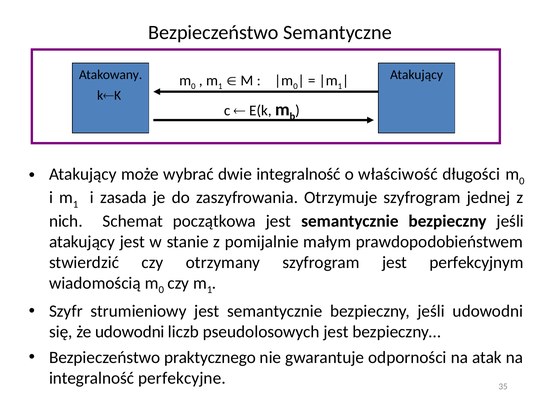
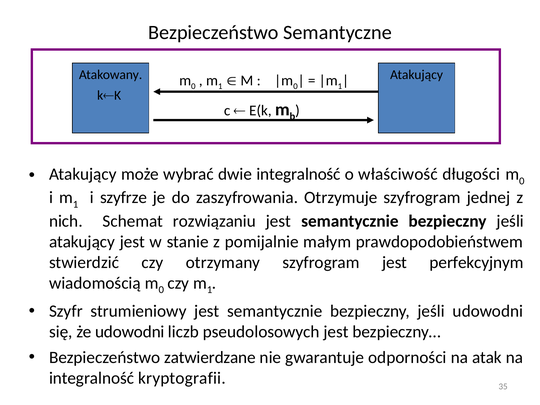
zasada: zasada -> szyfrze (124, 198)
początkowa: początkowa -> rozwiązaniu (214, 221)
praktycznego: praktycznego -> zatwierdzane (210, 357)
perfekcyjne: perfekcyjne -> kryptografii (182, 378)
